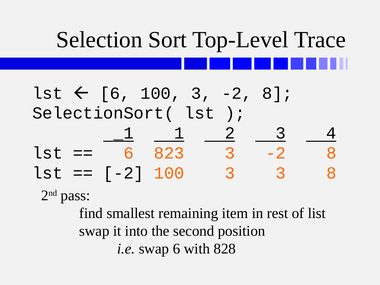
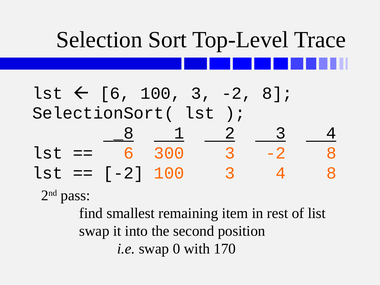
_1: _1 -> _8 (124, 133)
823: 823 -> 300 (169, 153)
100 3 3: 3 -> 4 (281, 173)
swap 6: 6 -> 0 (176, 249)
828: 828 -> 170 (225, 249)
